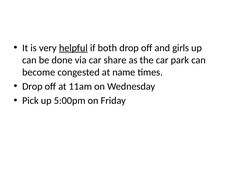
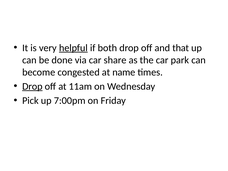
girls: girls -> that (181, 48)
Drop underline: none -> present (32, 86)
5:00pm: 5:00pm -> 7:00pm (70, 101)
